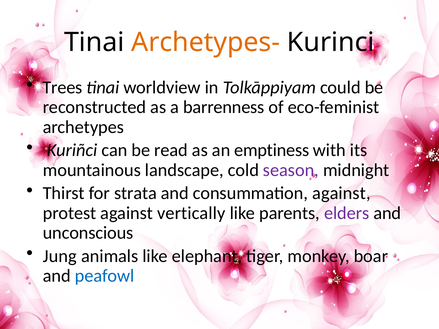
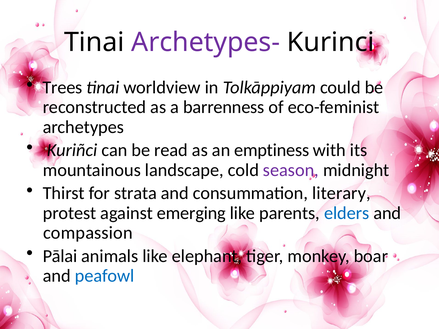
Archetypes- colour: orange -> purple (206, 42)
consummation against: against -> literary (341, 193)
vertically: vertically -> emerging (191, 213)
elders colour: purple -> blue (347, 213)
unconscious: unconscious -> compassion (88, 233)
Jung: Jung -> Pālai (60, 256)
